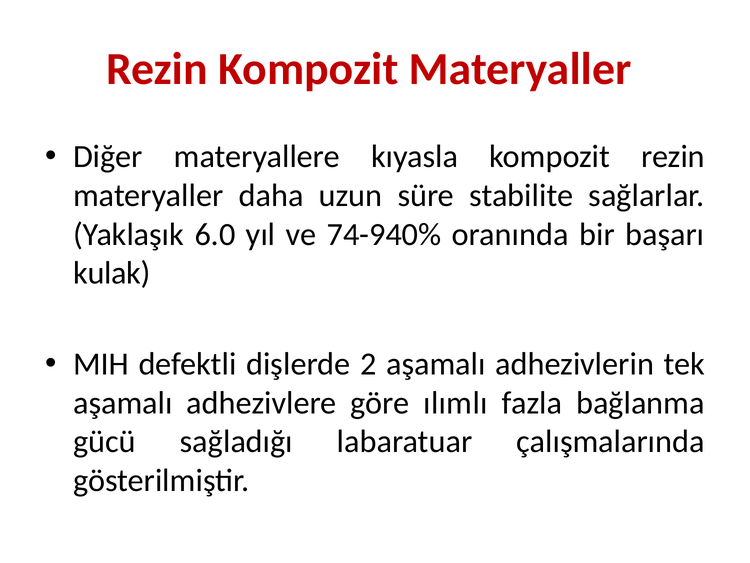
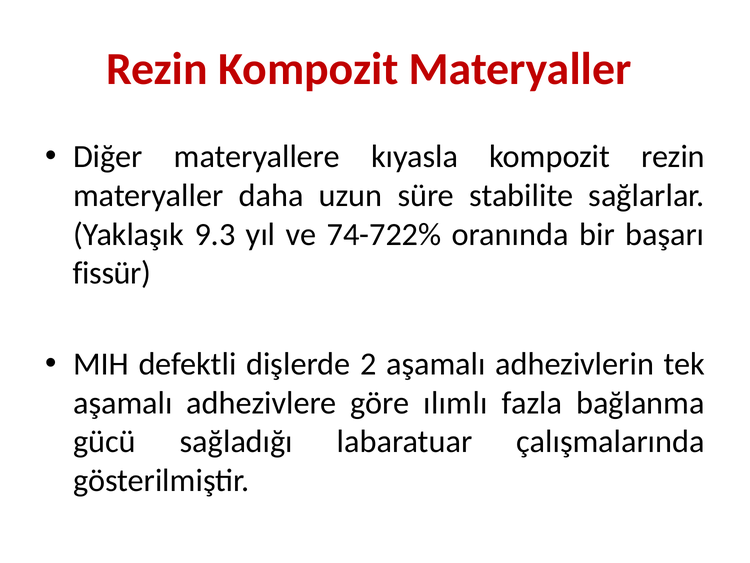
6.0: 6.0 -> 9.3 (215, 234)
74-940%: 74-940% -> 74-722% (384, 234)
kulak: kulak -> fissür (112, 273)
